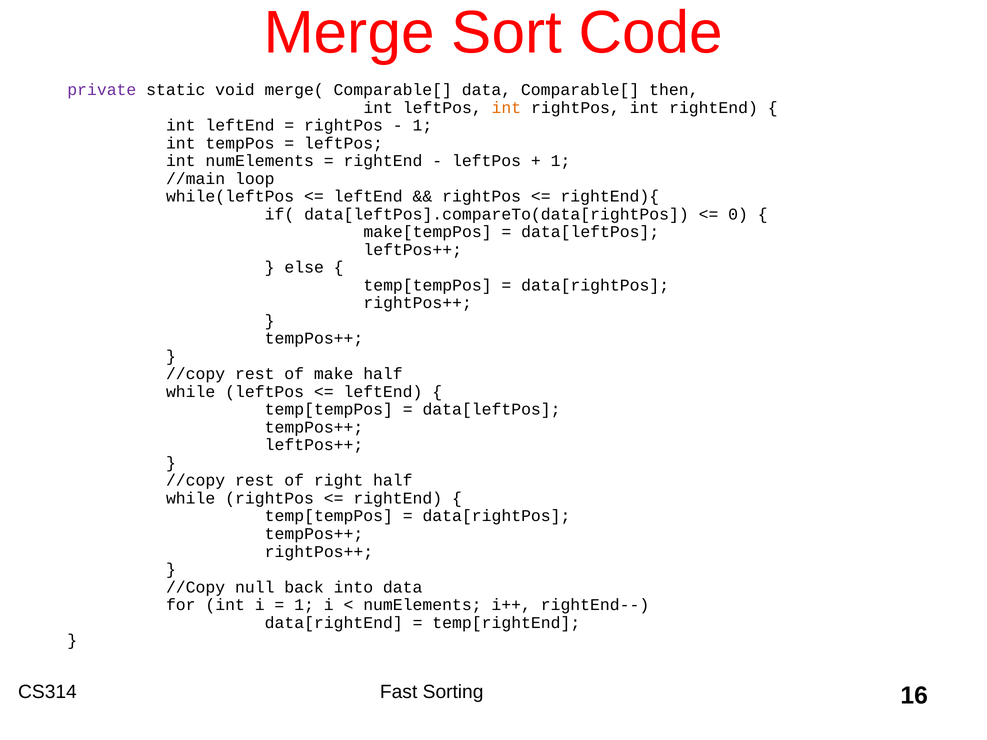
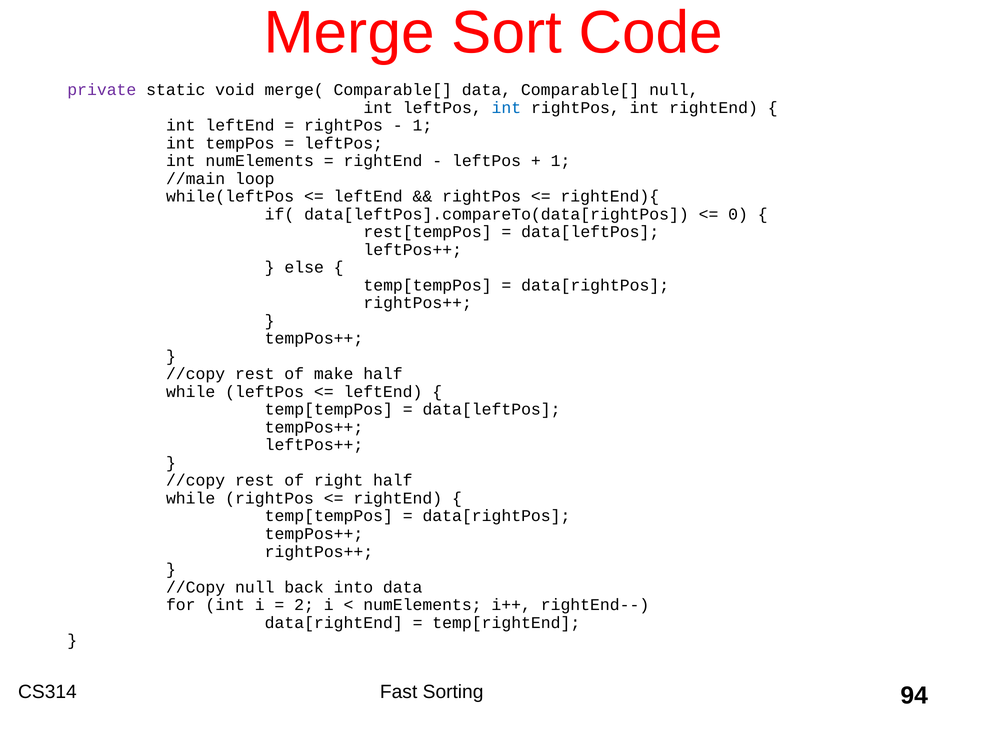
Comparable[ then: then -> null (674, 90)
int colour: orange -> blue (506, 108)
make[tempPos: make[tempPos -> rest[tempPos (428, 232)
1: 1 -> 2 (304, 605)
16: 16 -> 94 (914, 696)
